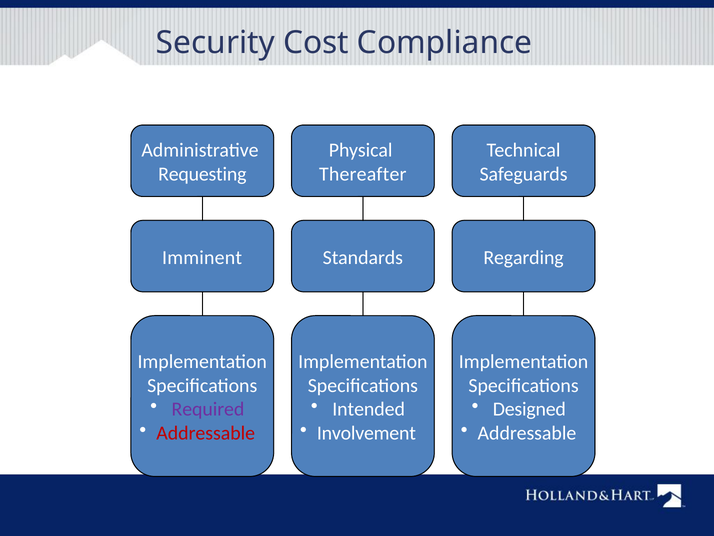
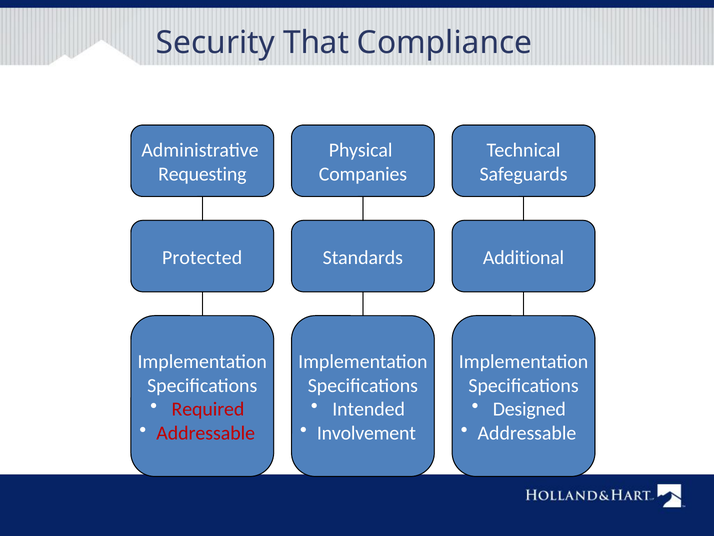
Cost: Cost -> That (316, 43)
Thereafter: Thereafter -> Companies (363, 174)
Imminent: Imminent -> Protected (202, 257)
Regarding: Regarding -> Additional (524, 257)
Required colour: purple -> red (208, 409)
